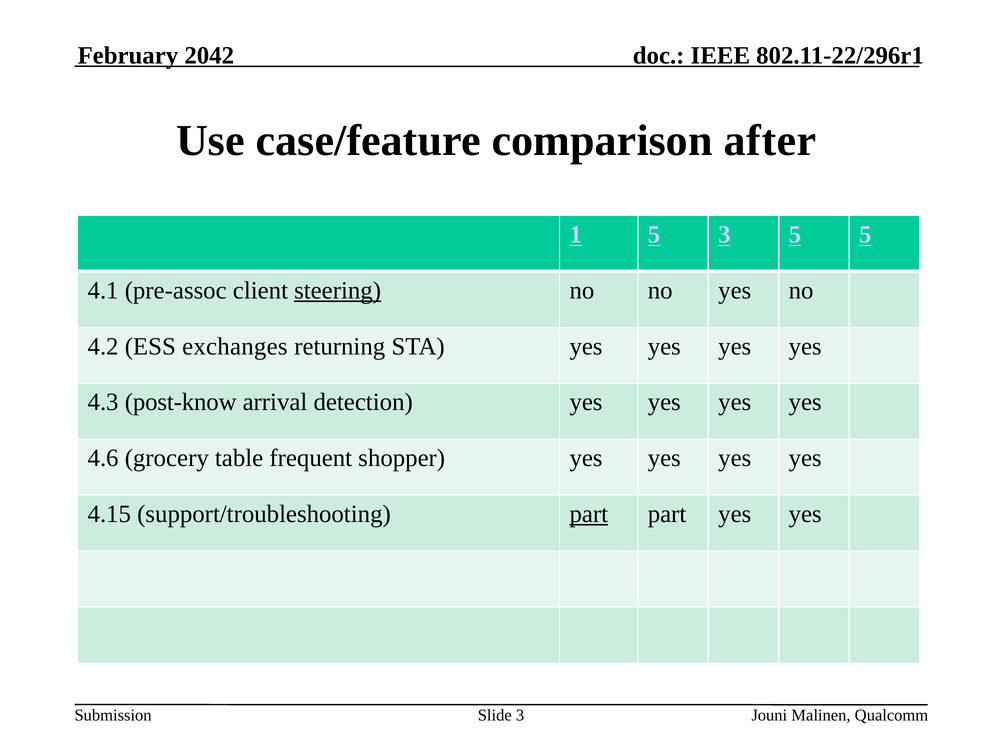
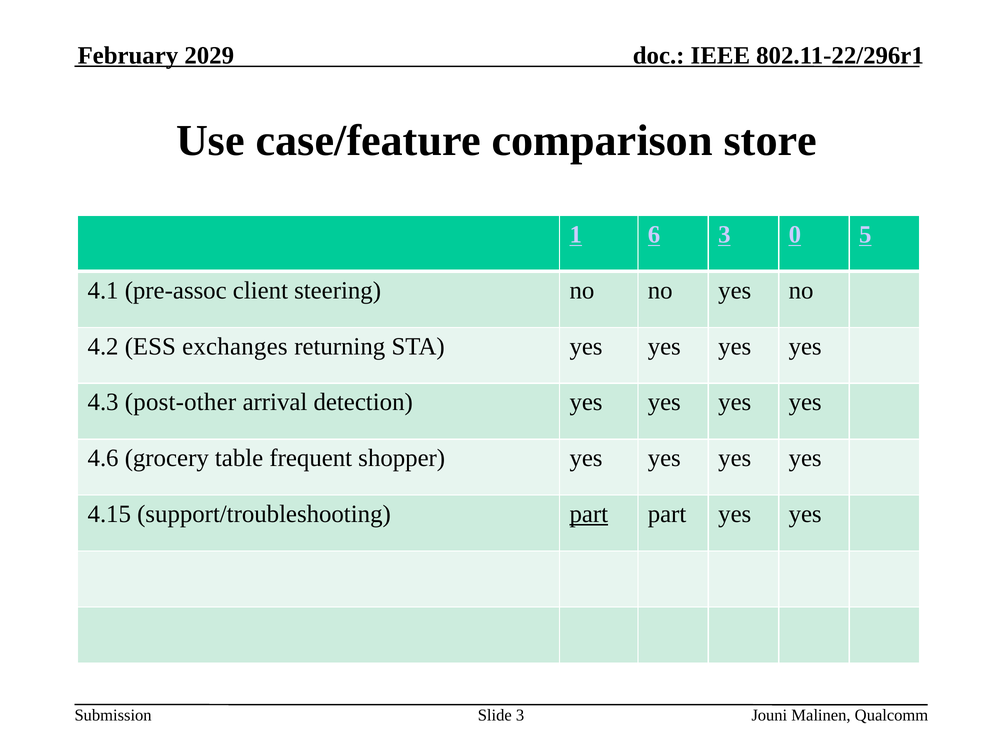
2042: 2042 -> 2029 (209, 55)
after: after -> store (770, 141)
1 5: 5 -> 6 (654, 234)
3 5: 5 -> 0 (795, 234)
steering underline: present -> none (338, 290)
post-know: post-know -> post-other (181, 402)
